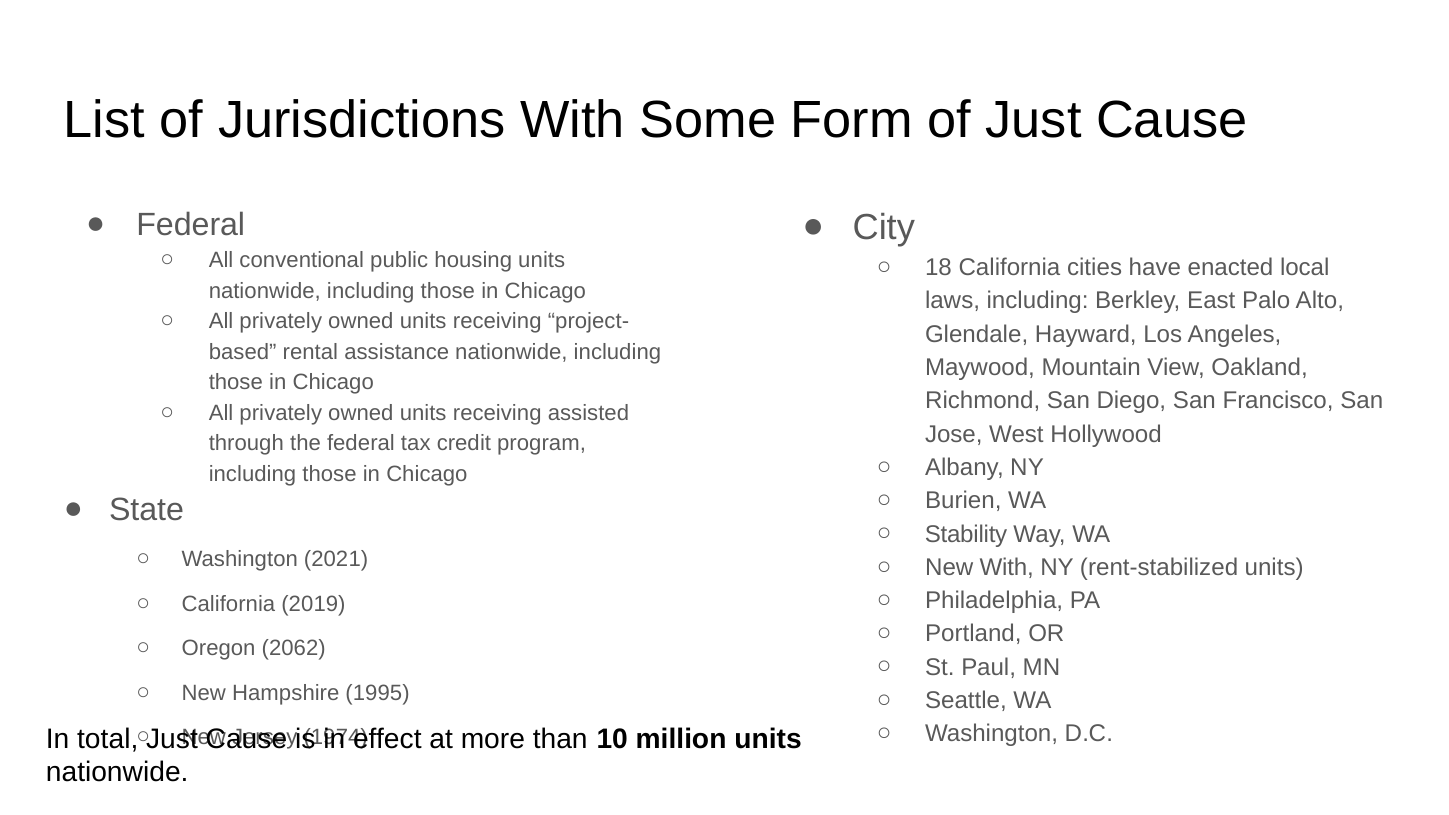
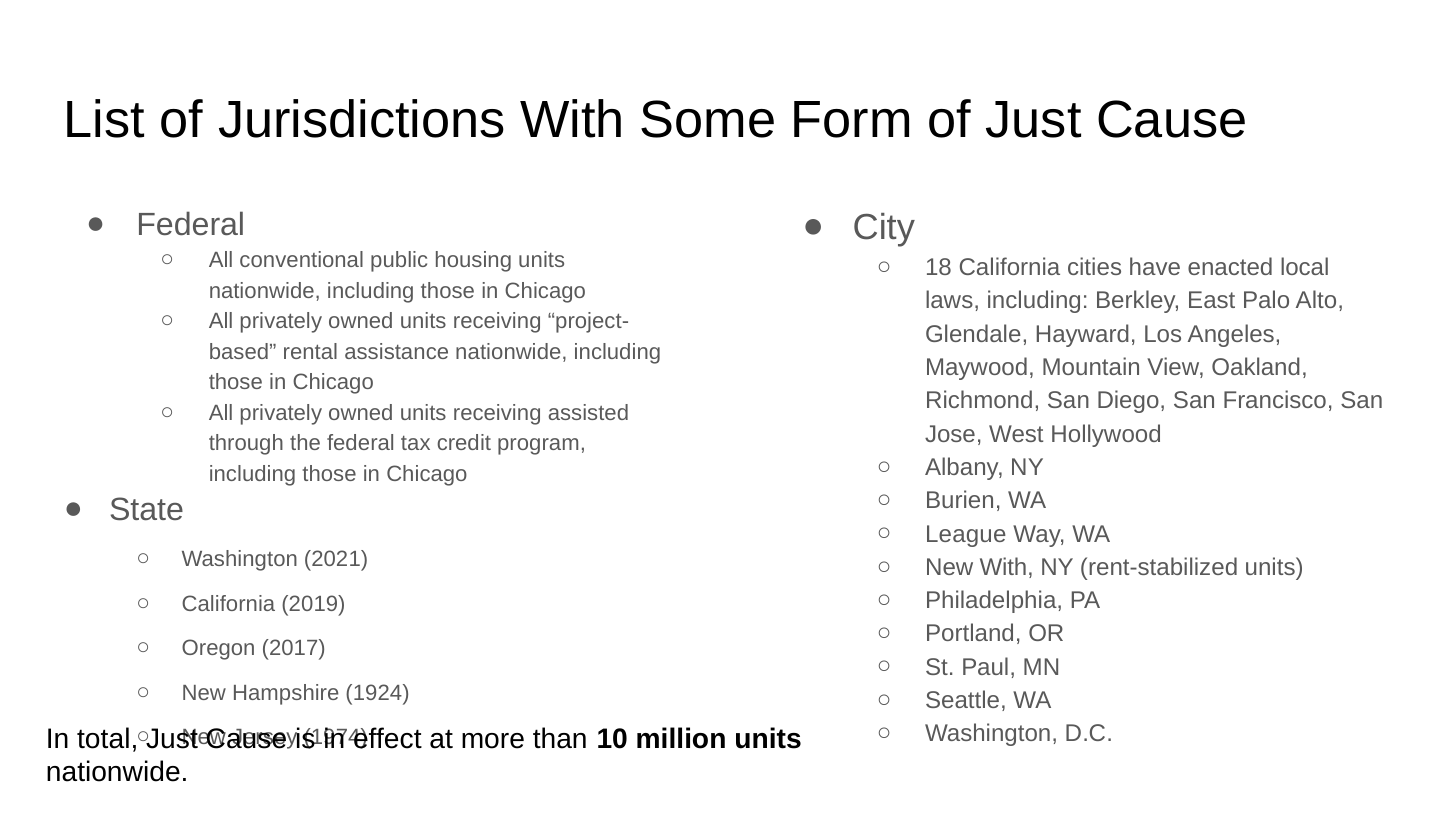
Stability: Stability -> League (966, 534)
2062: 2062 -> 2017 (294, 649)
1995: 1995 -> 1924 (378, 693)
